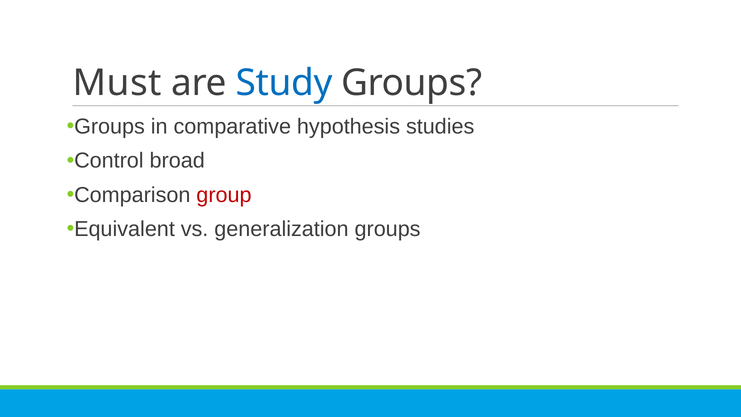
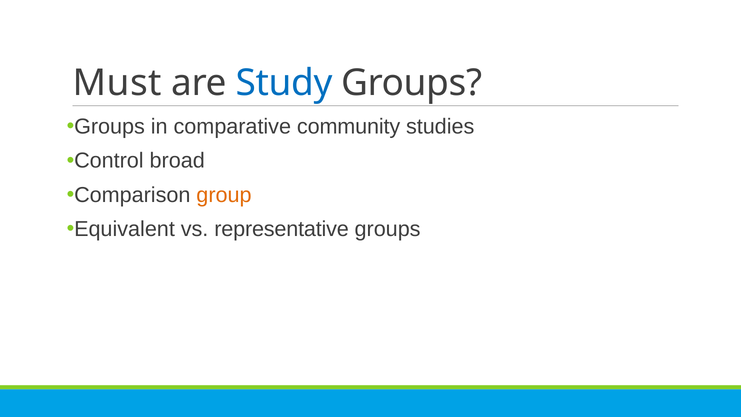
hypothesis: hypothesis -> community (349, 127)
group colour: red -> orange (224, 195)
generalization: generalization -> representative (282, 229)
